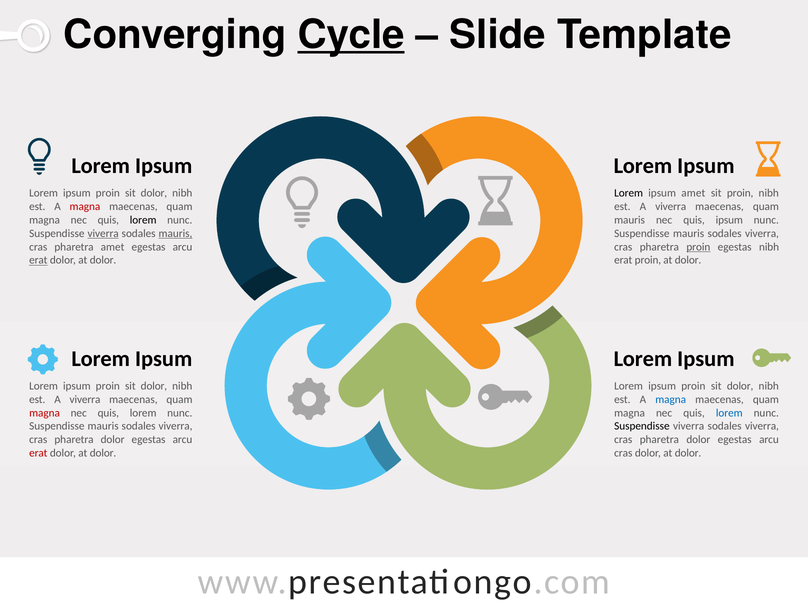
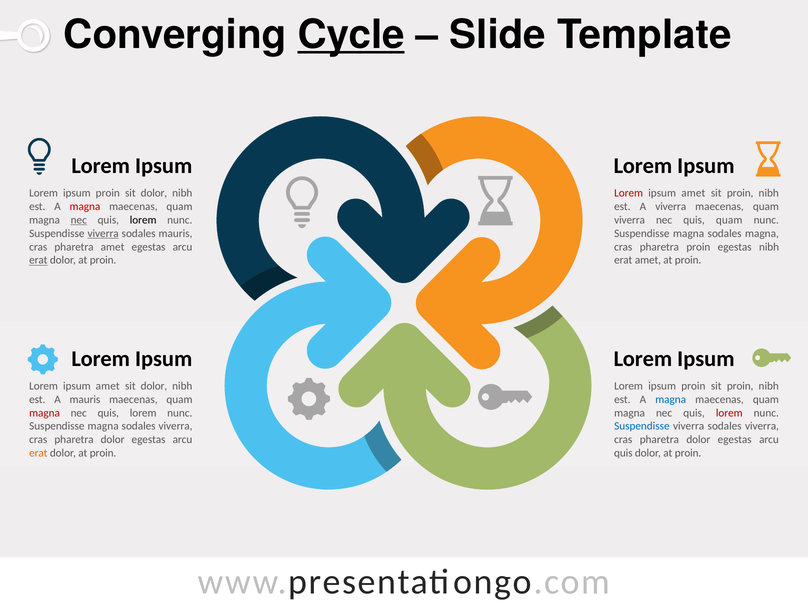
Lorem colour: black -> red (629, 193)
nec underline: none -> present (79, 220)
mauris: mauris -> viverra (630, 220)
quis ipsum: ipsum -> quam (729, 220)
mauris underline: present -> none (176, 233)
mauris: mauris -> magna (689, 233)
viverra: viverra -> magna (762, 233)
proin underline: present -> none (698, 247)
dolor: dolor -> proin (103, 260)
erat proin: proin -> amet (648, 260)
dolor: dolor -> proin (688, 260)
proin: proin -> amet (108, 386)
dolor: dolor -> proin (740, 386)
viverra: viverra -> mauris (85, 399)
lorem colour: blue -> red (729, 413)
mauris: mauris -> magna (103, 426)
Suspendisse colour: black -> blue (642, 426)
erat colour: red -> orange (38, 453)
dolor: dolor -> proin (103, 453)
cras: cras -> quis (623, 453)
dolor: dolor -> proin (688, 453)
